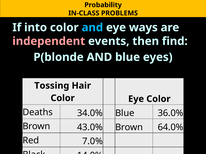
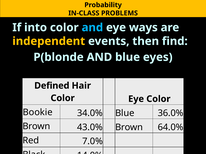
independent colour: pink -> yellow (49, 41)
Tossing: Tossing -> Defined (52, 86)
Deaths: Deaths -> Bookie (38, 113)
